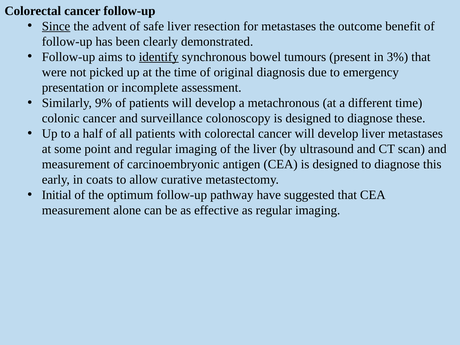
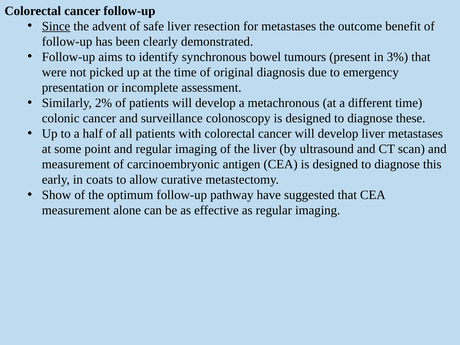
identify underline: present -> none (159, 57)
9%: 9% -> 2% (104, 103)
Initial: Initial -> Show (57, 195)
